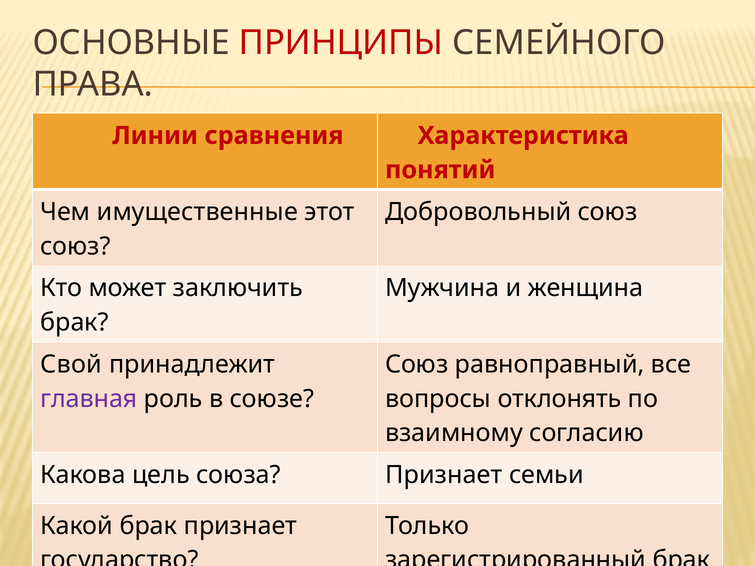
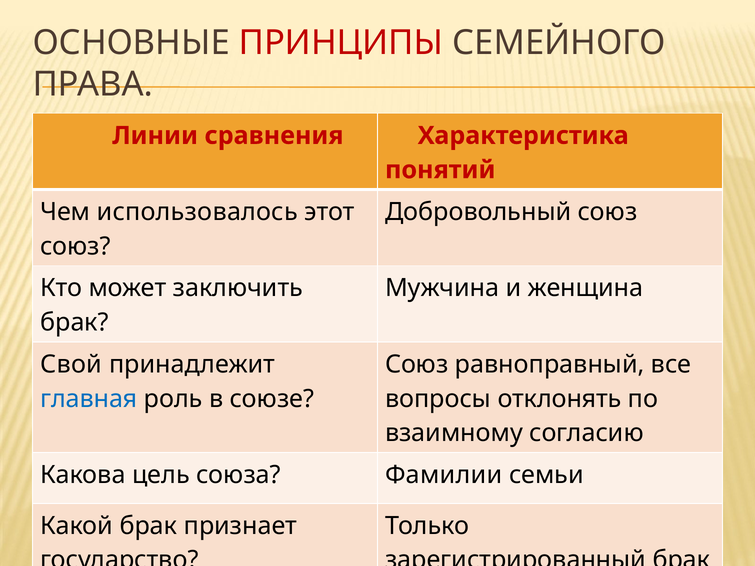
имущественные: имущественные -> использовалось (197, 212)
главная colour: purple -> blue (89, 399)
союза Признает: Признает -> Фамилии (444, 475)
